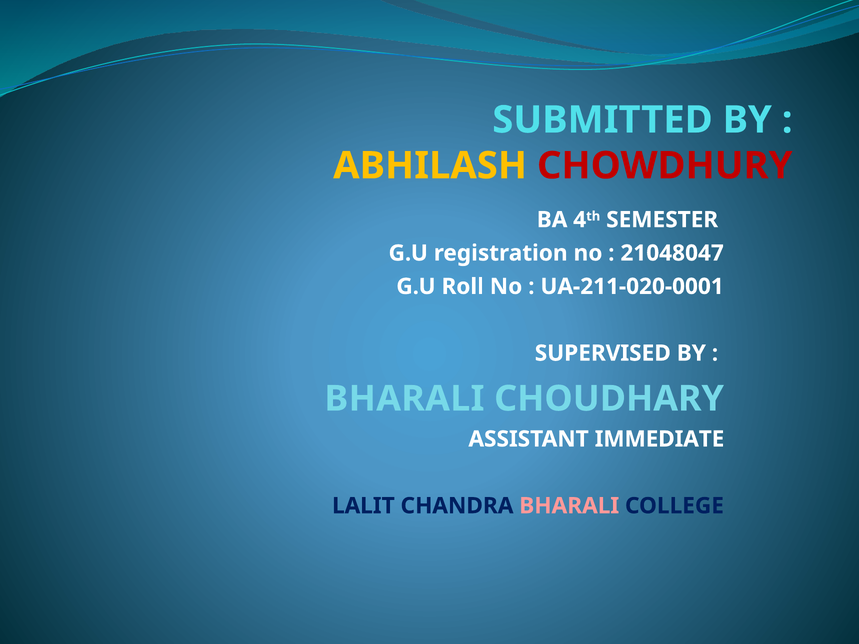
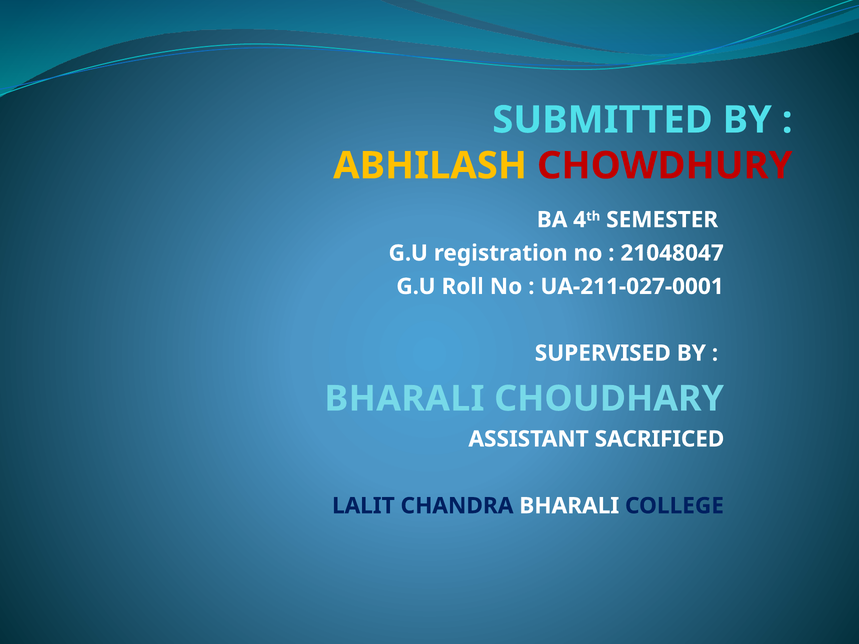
UA-211-020-0001: UA-211-020-0001 -> UA-211-027-0001 (632, 287)
IMMEDIATE: IMMEDIATE -> SACRIFICED (659, 439)
BHARALI colour: pink -> white (569, 506)
